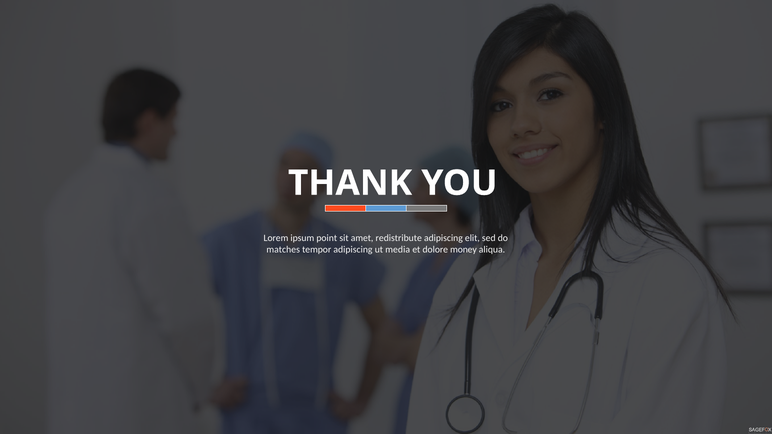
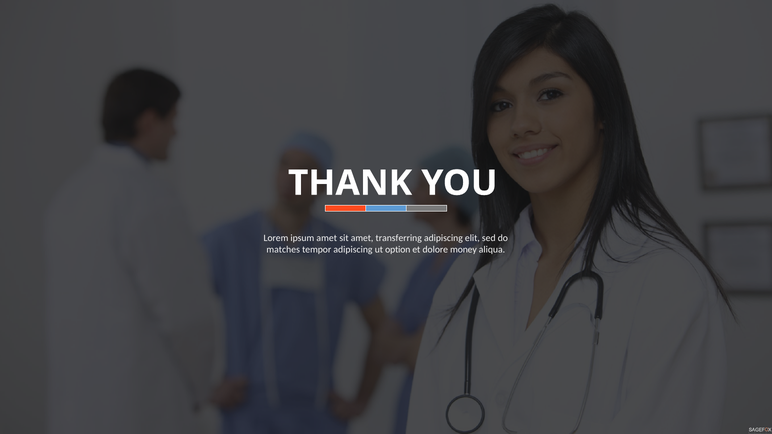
ipsum point: point -> amet (327, 238)
redistribute: redistribute -> transferring (399, 238)
media: media -> option (398, 250)
